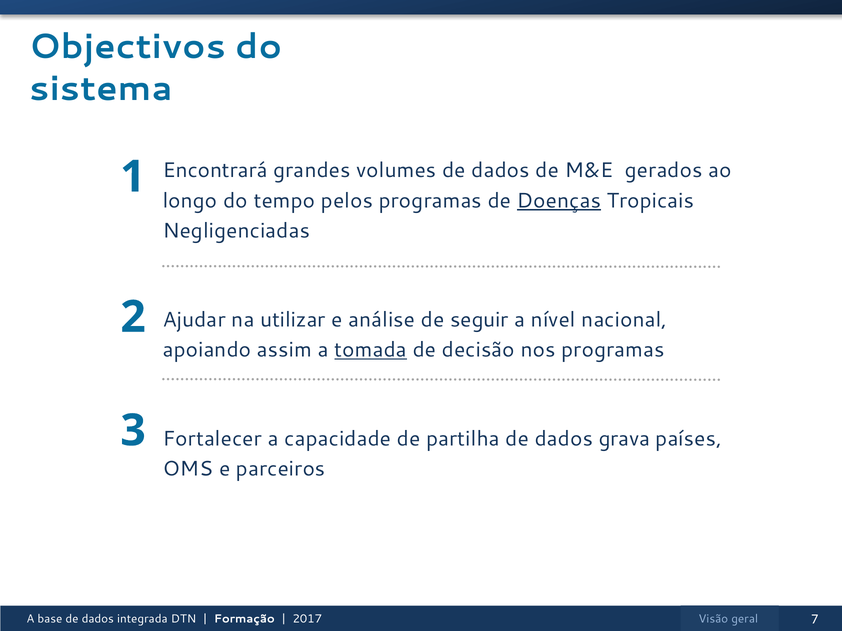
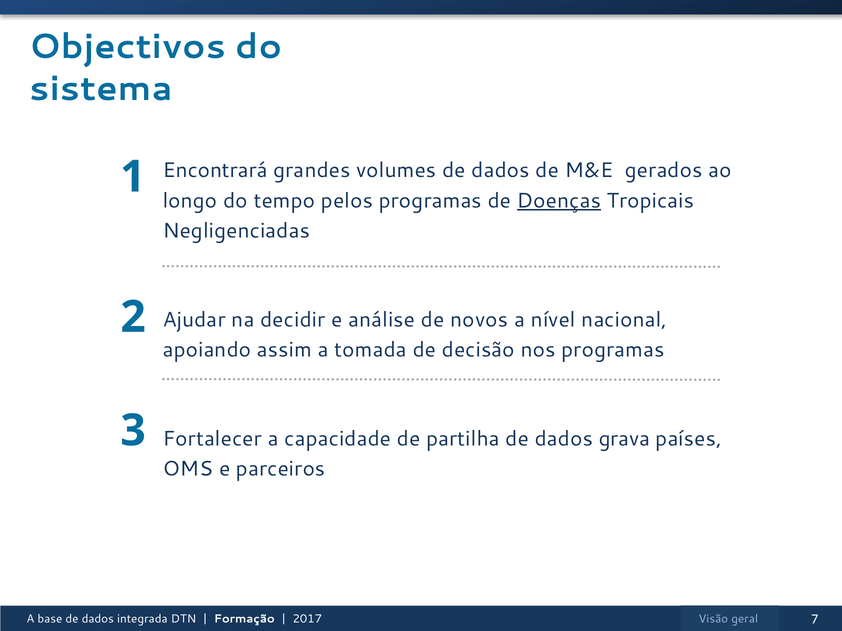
utilizar: utilizar -> decidir (293, 320)
seguir: seguir -> novos (479, 320)
tomada underline: present -> none (371, 350)
